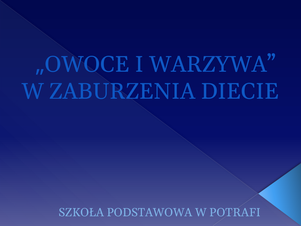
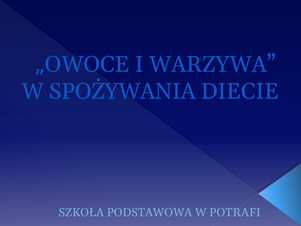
ZABURZENIA: ZABURZENIA -> SPOŻYWANIA (122, 91)
